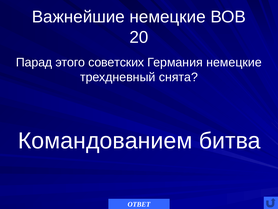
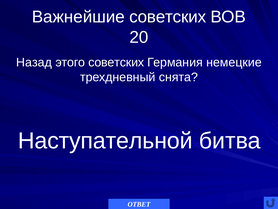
Важнейшие немецкие: немецкие -> советских (168, 17)
Парад: Парад -> Назад (34, 62)
Командованием: Командованием -> Наступательной (105, 141)
